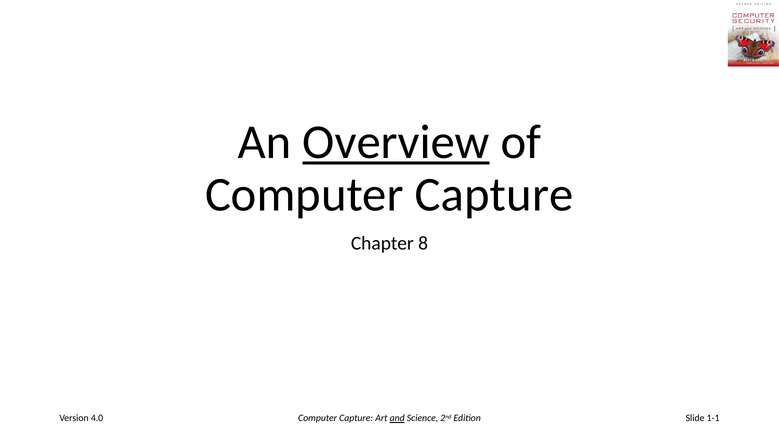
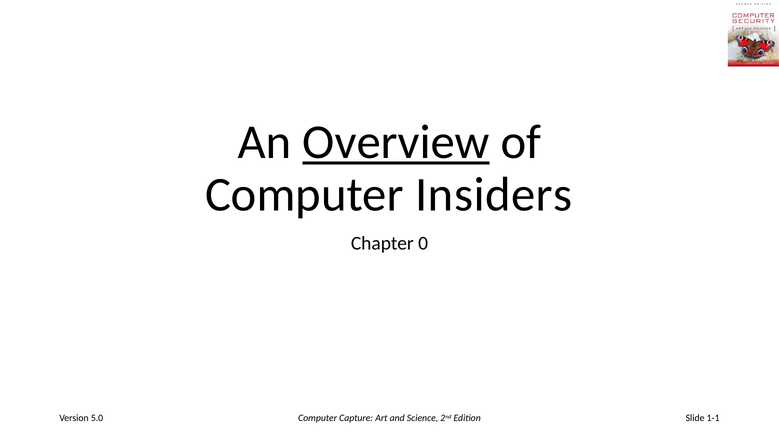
Capture: Capture -> Insiders (494, 195)
8: 8 -> 0 (423, 243)
4.0: 4.0 -> 5.0 (97, 418)
and underline: present -> none (397, 418)
